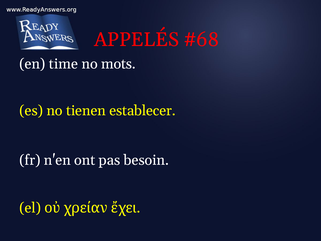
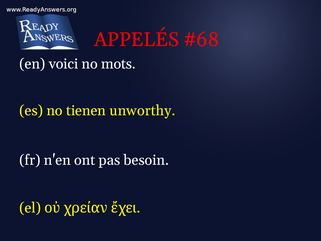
time: time -> voici (64, 64)
establecer: establecer -> unworthy (142, 110)
